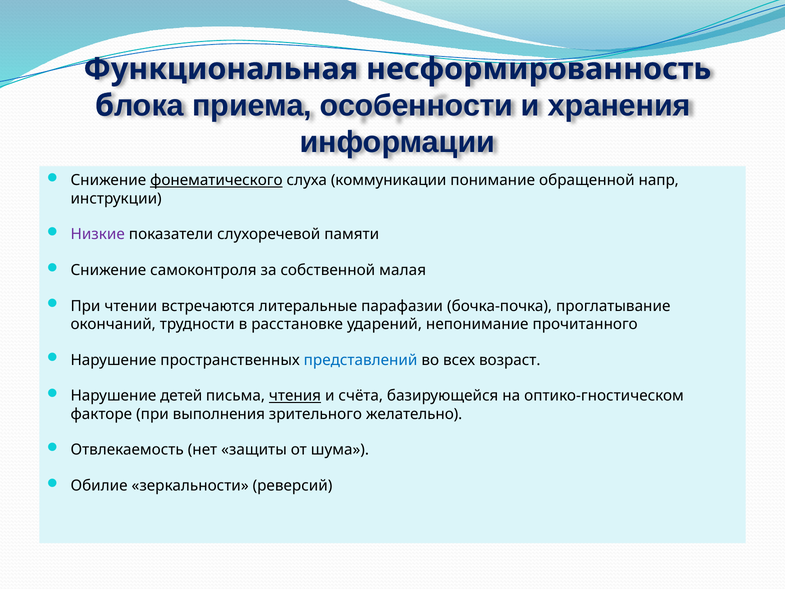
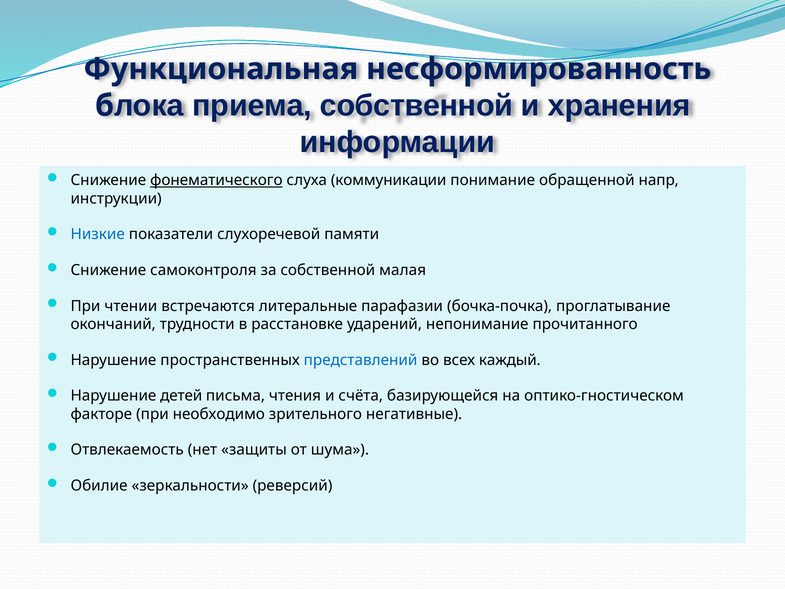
приема особенности: особенности -> собственной (417, 106)
Низкие colour: purple -> blue (98, 234)
возраст: возраст -> каждый (510, 360)
чтения underline: present -> none (295, 396)
выполнения: выполнения -> необходимо (219, 414)
желательно: желательно -> негативные (414, 414)
